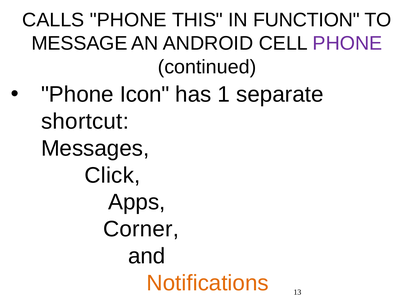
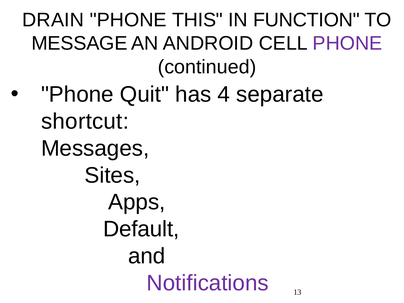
CALLS: CALLS -> DRAIN (53, 20)
Icon: Icon -> Quit (144, 95)
1: 1 -> 4 (224, 95)
Click: Click -> Sites (113, 175)
Corner: Corner -> Default (141, 229)
Notifications colour: orange -> purple (208, 283)
